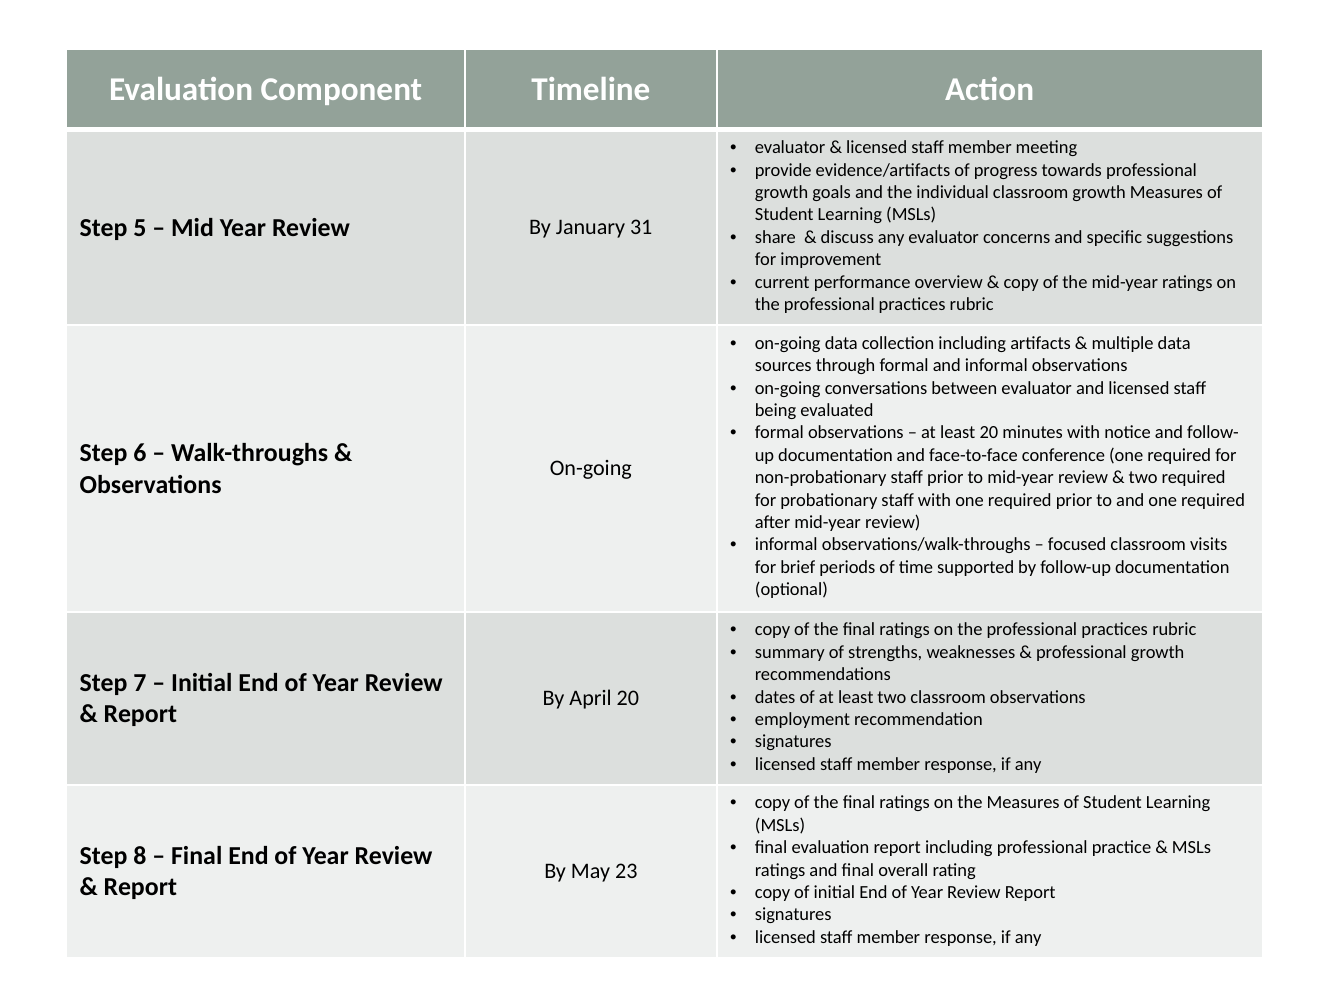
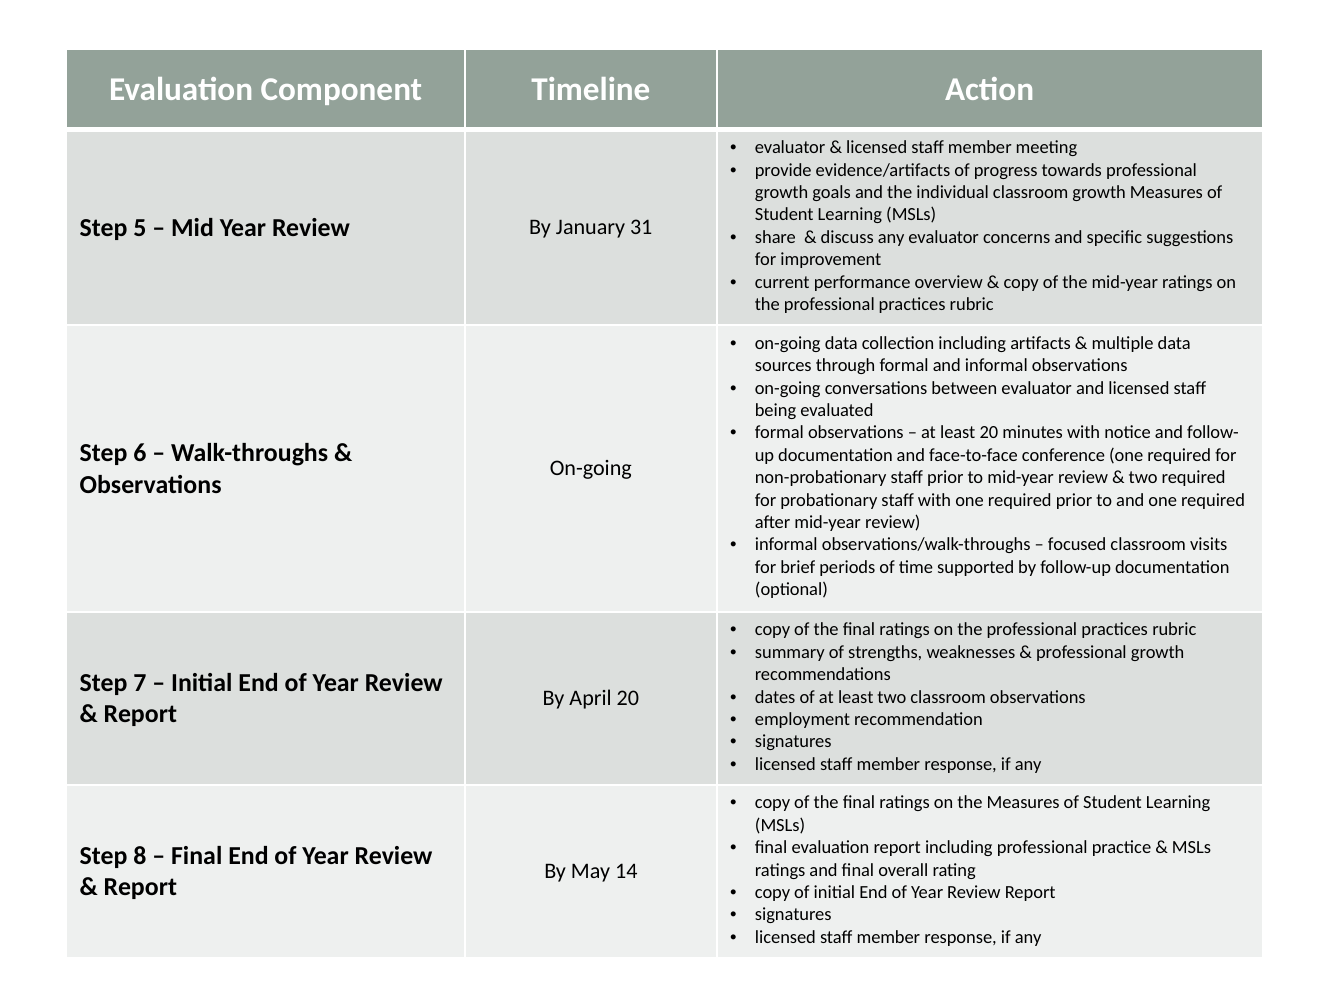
23: 23 -> 14 (626, 871)
